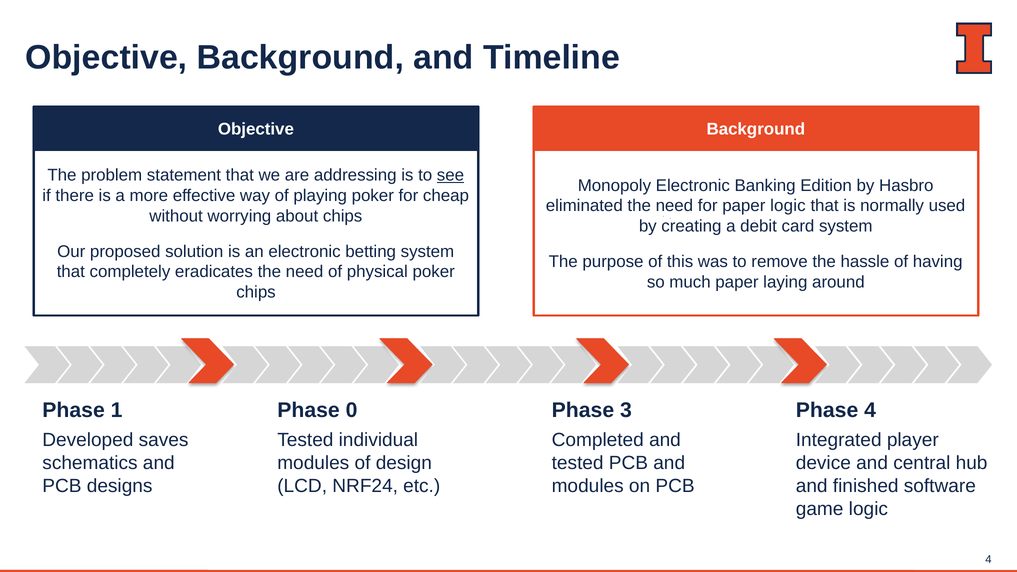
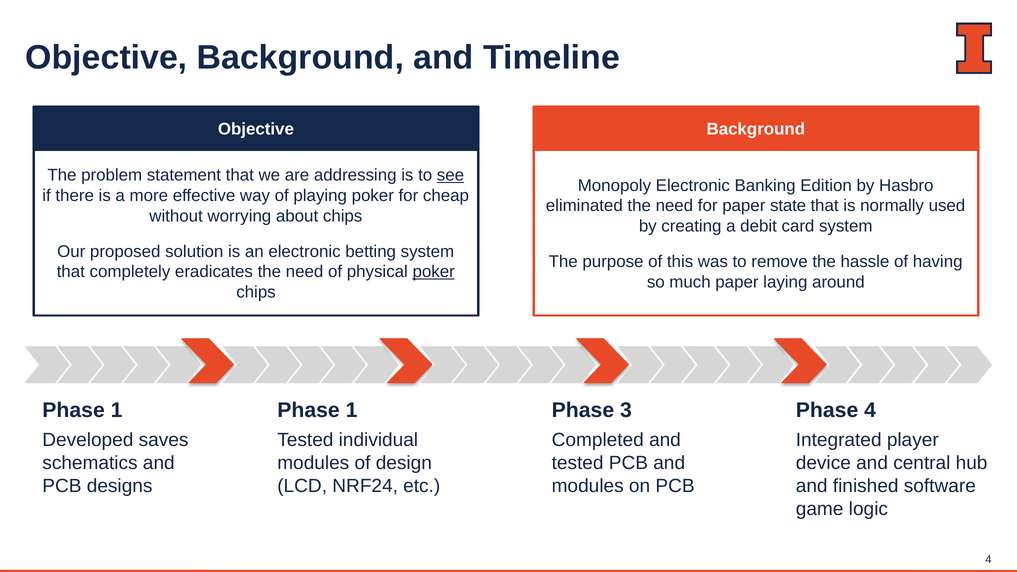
paper logic: logic -> state (788, 206)
poker underline: none -> present (434, 272)
0: 0 -> 1 (352, 411)
